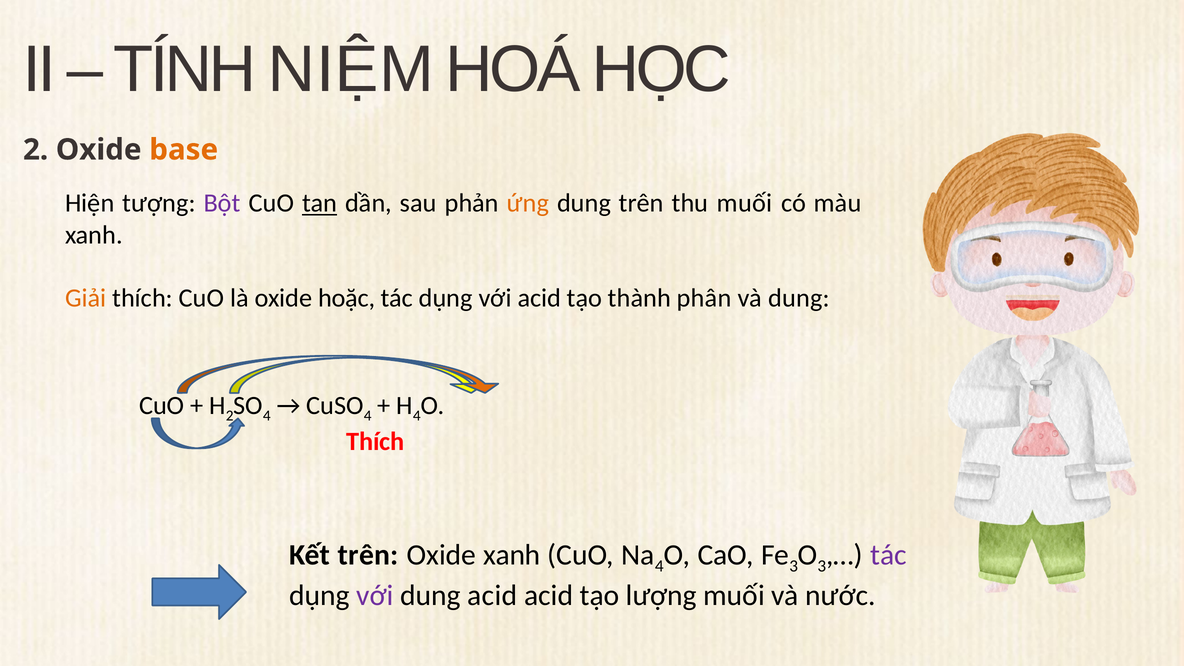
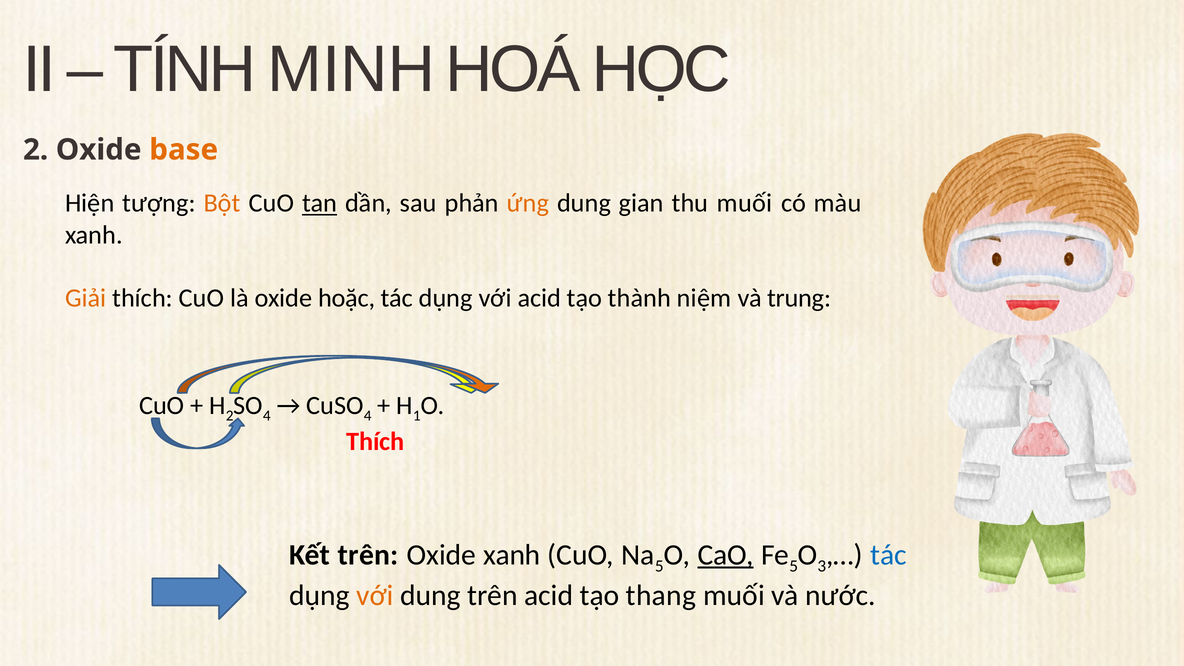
NIỆM: NIỆM -> MINH (351, 70)
Bột colour: purple -> orange (222, 203)
dung trên: trên -> gian (641, 203)
phân: phân -> niệm (704, 298)
và dung: dung -> trung (799, 298)
4: 4 -> 1 (417, 416)
4: 4 -> 5 (659, 566)
CaO underline: none -> present (726, 555)
3: 3 -> 5 (794, 566)
tác colour: purple -> blue (889, 555)
với colour: purple -> orange (375, 595)
dung acid: acid -> trên (492, 595)
lượng: lượng -> thang (661, 595)
